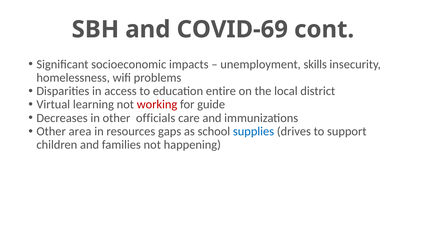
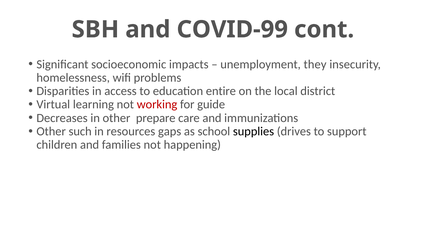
COVID-69: COVID-69 -> COVID-99 (232, 29)
skills: skills -> they (315, 64)
officials: officials -> prepare (156, 118)
area: area -> such (80, 131)
supplies colour: blue -> black (254, 131)
